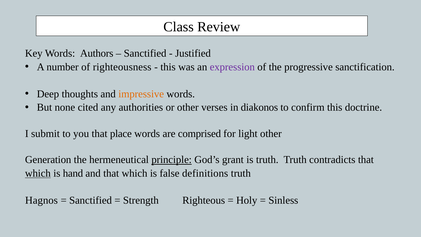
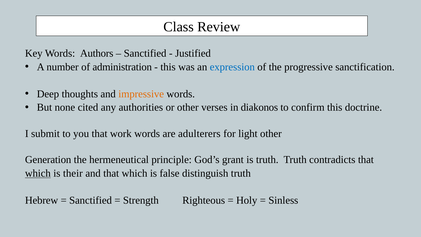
righteousness: righteousness -> administration (122, 67)
expression colour: purple -> blue (232, 67)
place: place -> work (121, 134)
comprised: comprised -> adulterers (199, 134)
principle underline: present -> none (172, 160)
hand: hand -> their (73, 173)
definitions: definitions -> distinguish (205, 173)
Hagnos: Hagnos -> Hebrew (42, 200)
